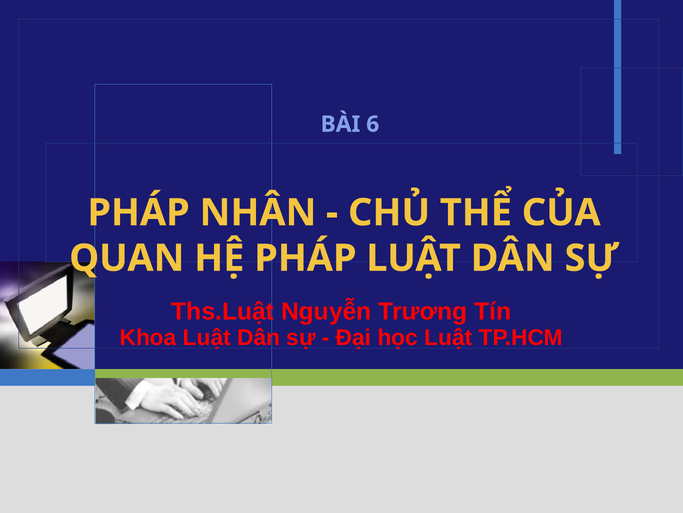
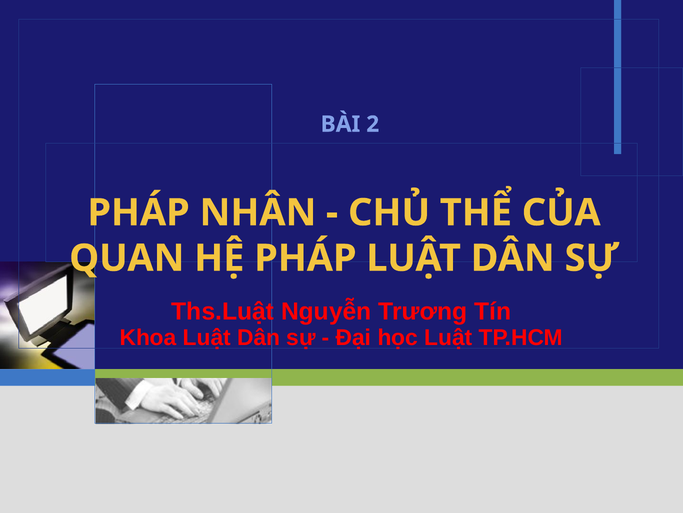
6: 6 -> 2 (373, 124)
